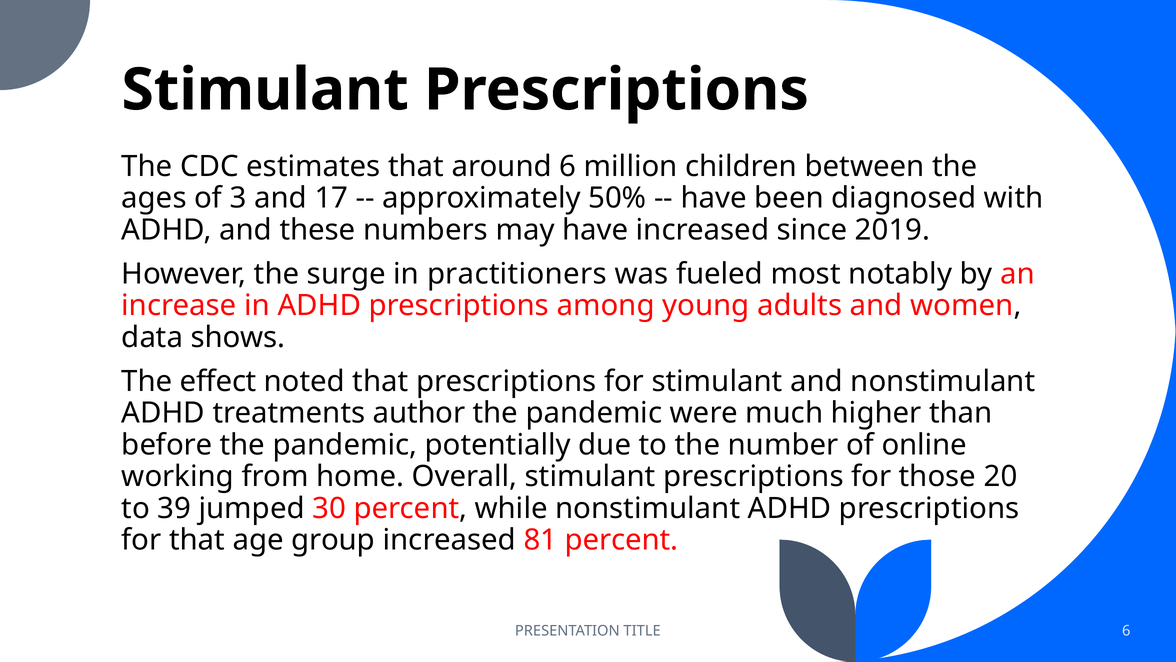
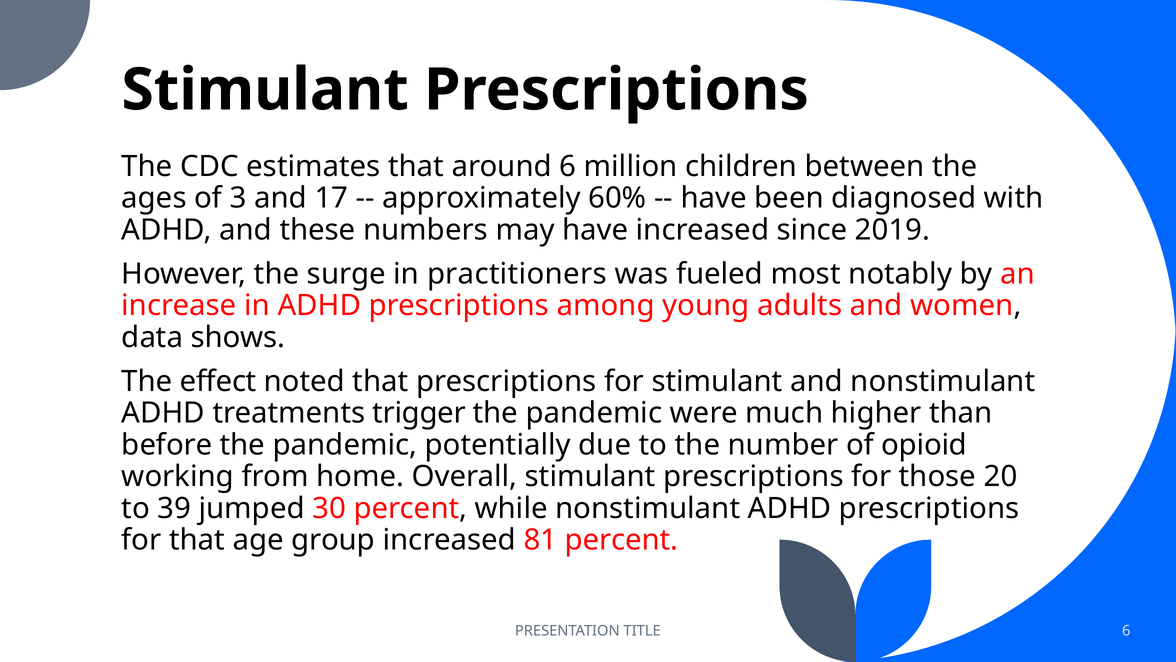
50%: 50% -> 60% (617, 198)
author: author -> trigger (419, 413)
online: online -> opioid (924, 445)
